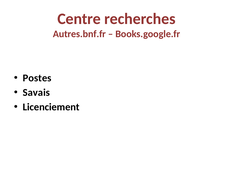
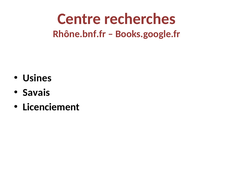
Autres.bnf.fr: Autres.bnf.fr -> Rhône.bnf.fr (79, 34)
Postes: Postes -> Usines (37, 78)
